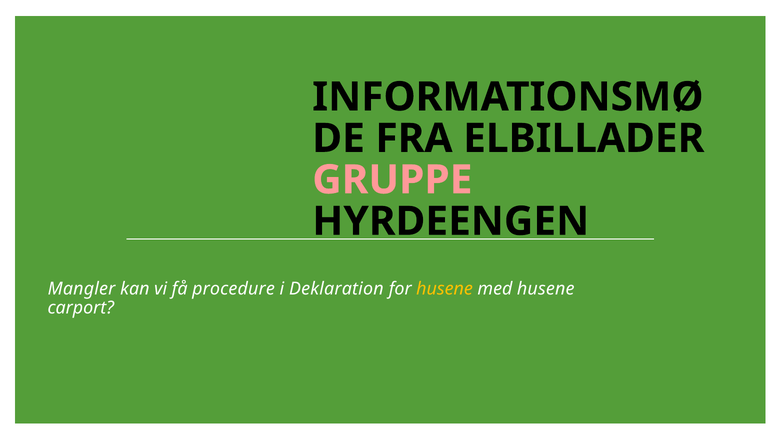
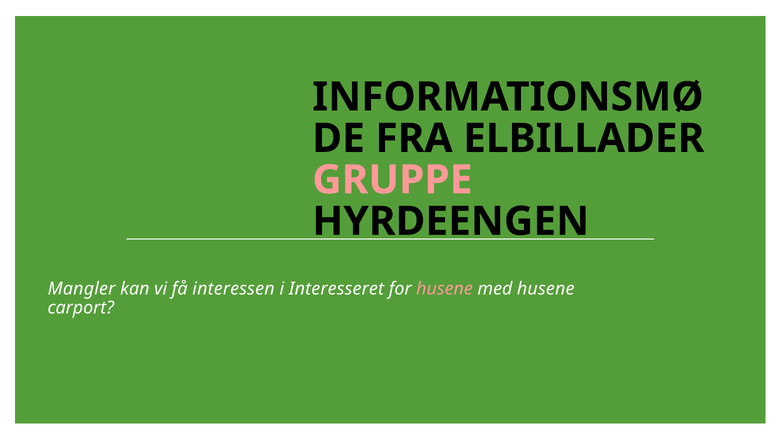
procedure: procedure -> interessen (233, 289)
Deklaration: Deklaration -> Interesseret (336, 289)
husene colour: yellow -> pink (445, 289)
